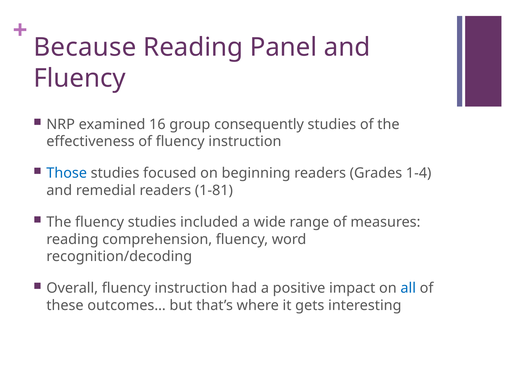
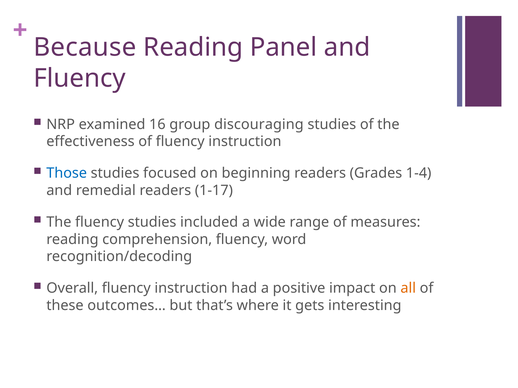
consequently: consequently -> discouraging (259, 124)
1-81: 1-81 -> 1-17 (214, 191)
all colour: blue -> orange (408, 289)
